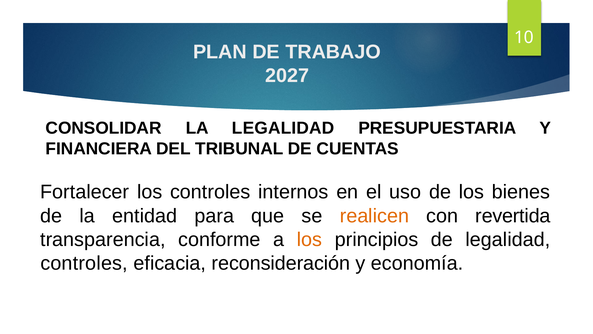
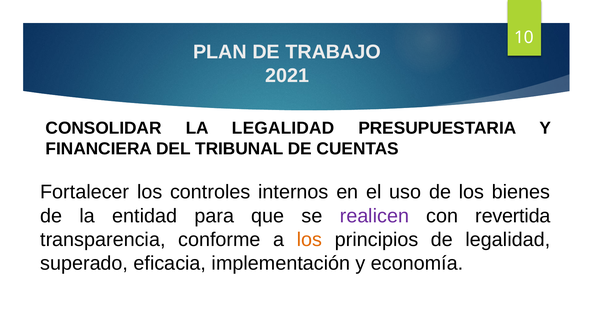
2027: 2027 -> 2021 (287, 76)
realicen colour: orange -> purple (374, 216)
controles: controles -> superado (84, 263)
reconsideración: reconsideración -> implementación (281, 263)
